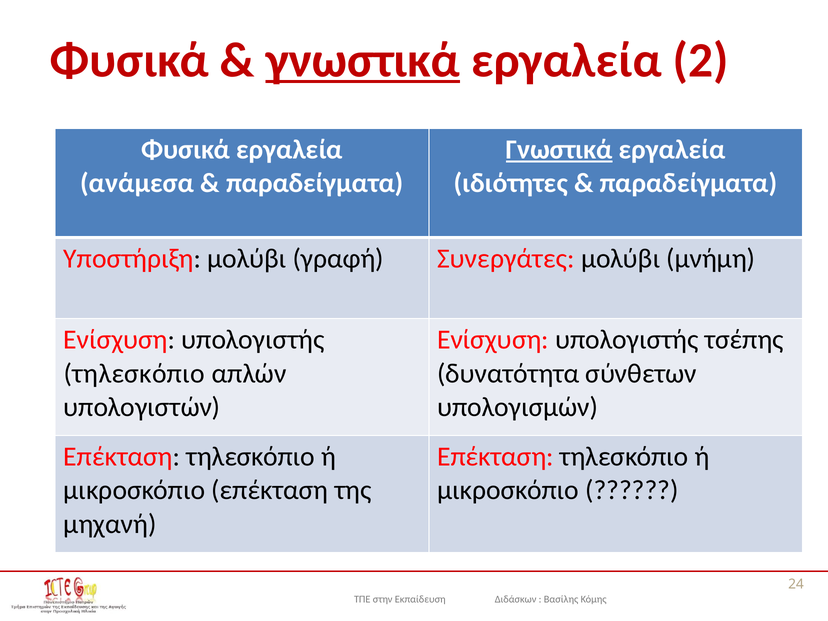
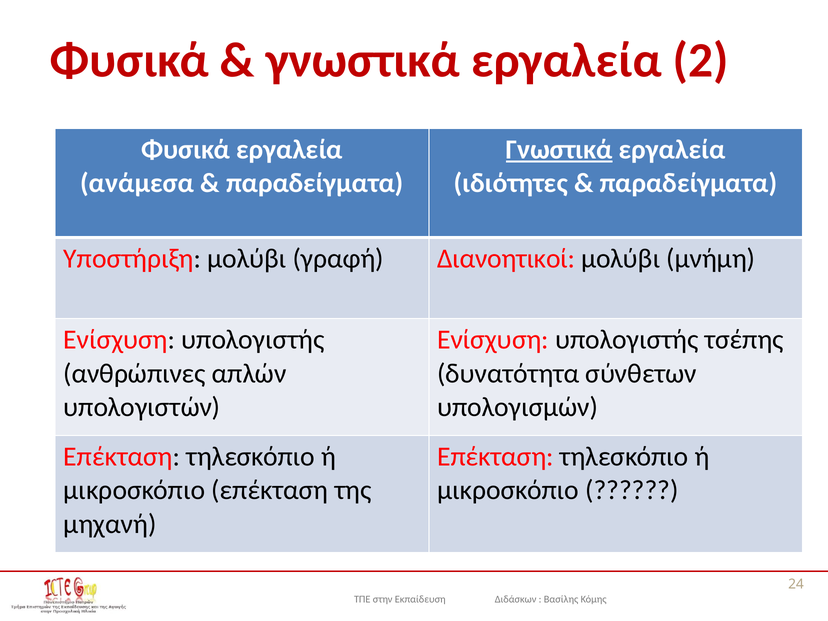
γνωστικά underline: present -> none (363, 60)
Συνεργάτες: Συνεργάτες -> Διανοητικοί (506, 259)
τηλεσκόπιο: τηλεσκόπιο -> ανθρώπινες (135, 373)
